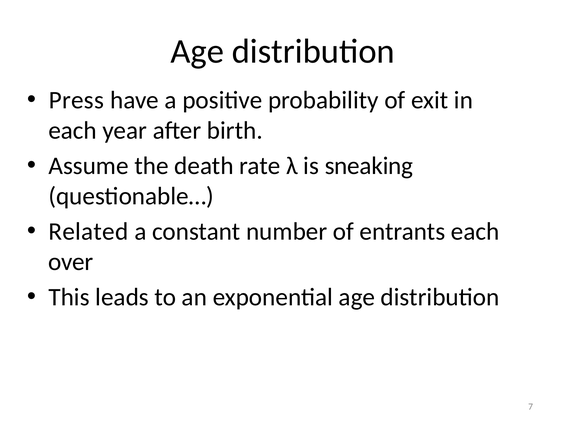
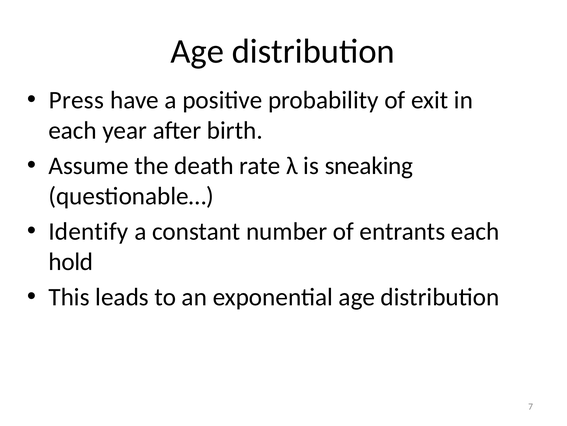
Related: Related -> Identify (88, 231)
over: over -> hold (71, 261)
